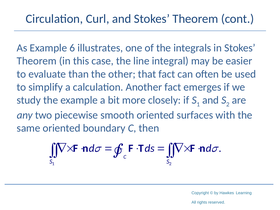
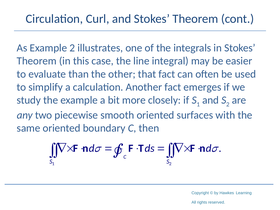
Example 6: 6 -> 2 (72, 48)
